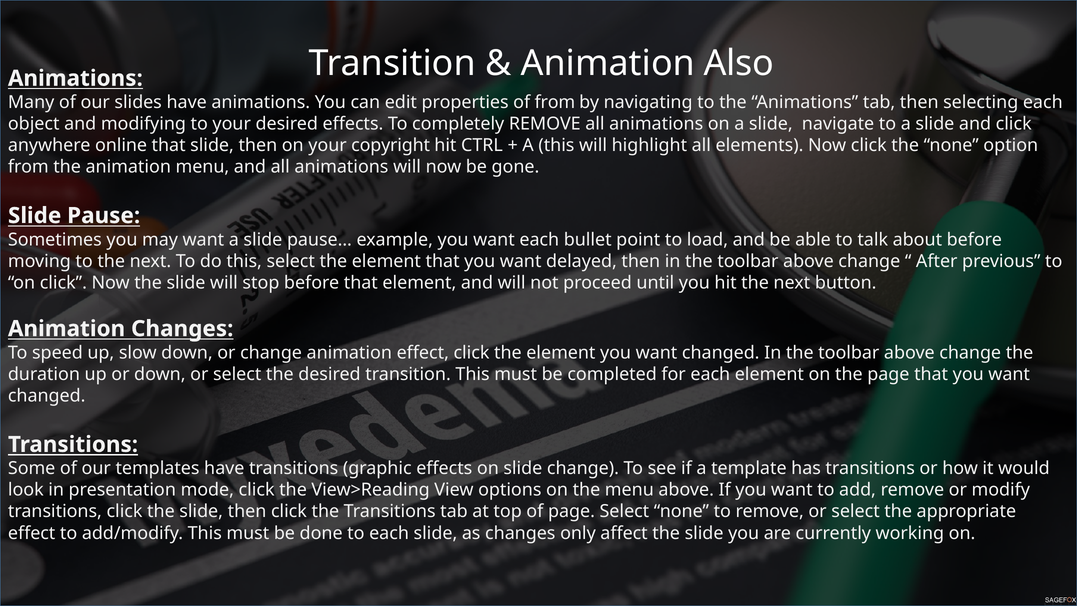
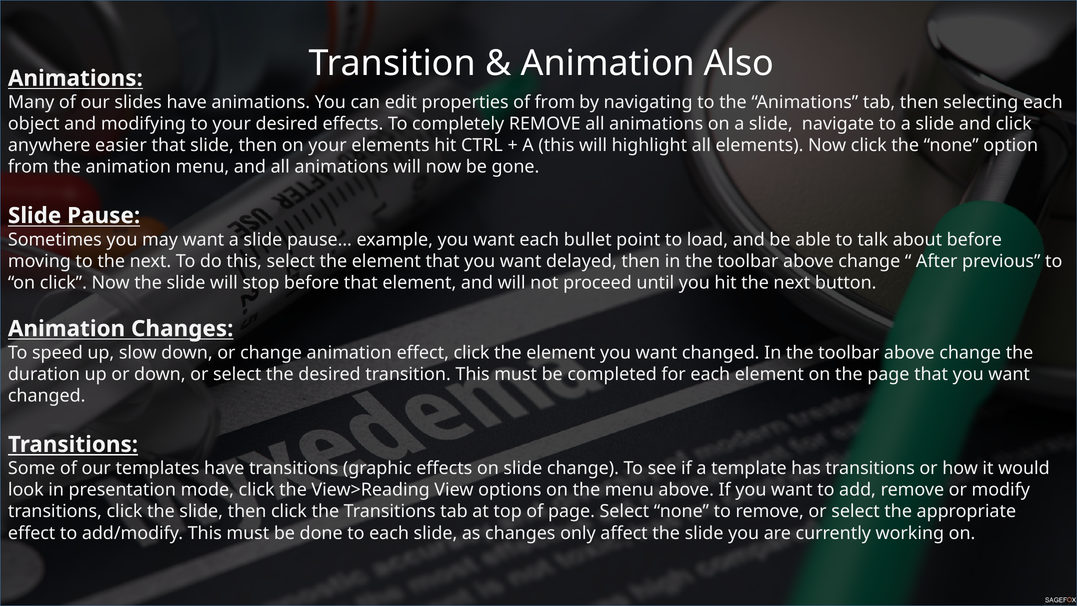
online: online -> easier (121, 145)
your copyright: copyright -> elements (391, 145)
